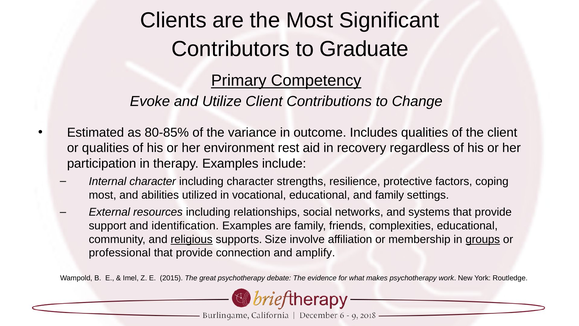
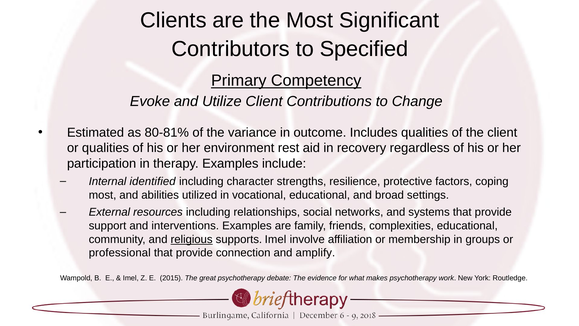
Graduate: Graduate -> Specified (364, 49)
80-85%: 80-85% -> 80-81% (167, 133)
Internal character: character -> identified (153, 181)
and family: family -> broad (389, 195)
identification: identification -> interventions (185, 226)
supports Size: Size -> Imel (276, 239)
groups underline: present -> none (483, 239)
